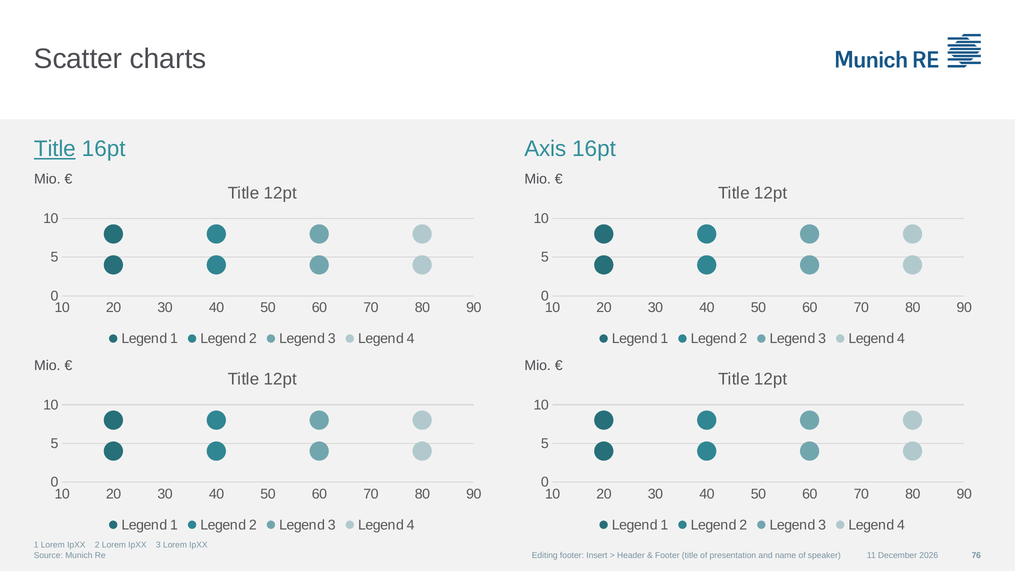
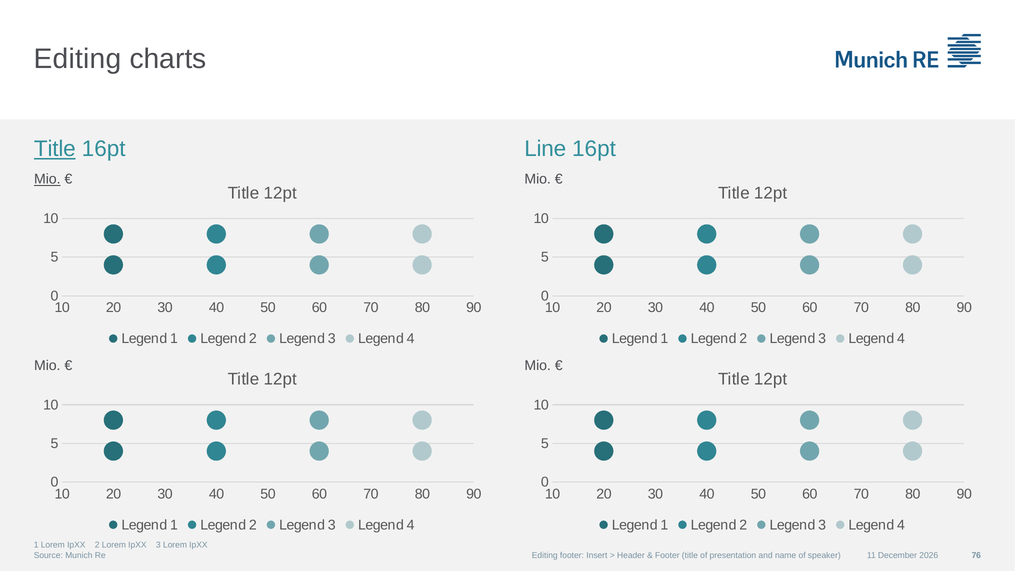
Scatter: Scatter -> Editing (78, 59)
Axis: Axis -> Line (545, 149)
Mio underline: none -> present (47, 179)
